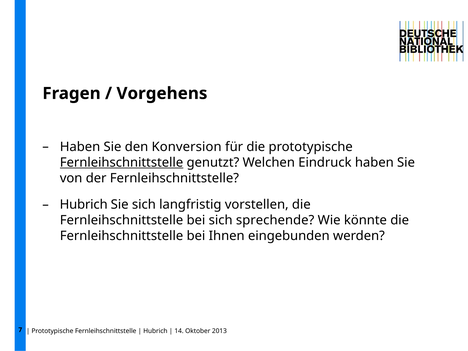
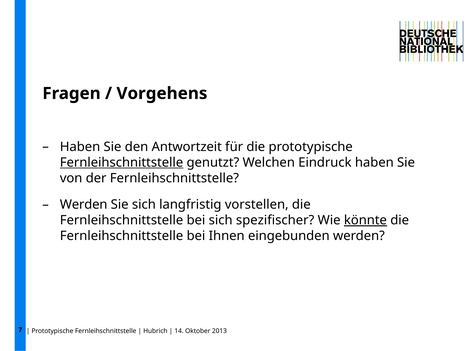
Konversion: Konversion -> Antwortzeit (187, 147)
Hubrich: Hubrich -> Werden (84, 205)
sprechende: sprechende -> spezifischer (275, 220)
könnte underline: none -> present (365, 220)
